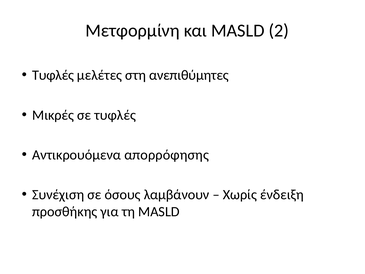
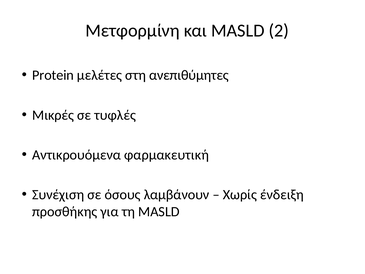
Τυφλές: Τυφλές -> Protein (53, 75)
απορρόφησης: απορρόφησης -> φαρμακευτική (167, 155)
